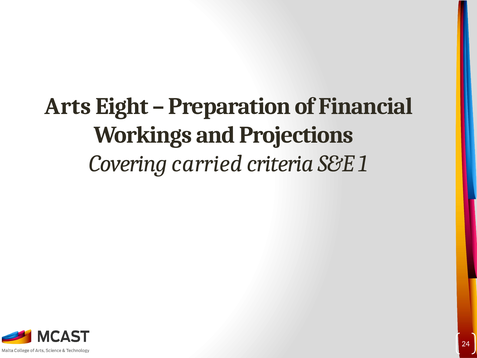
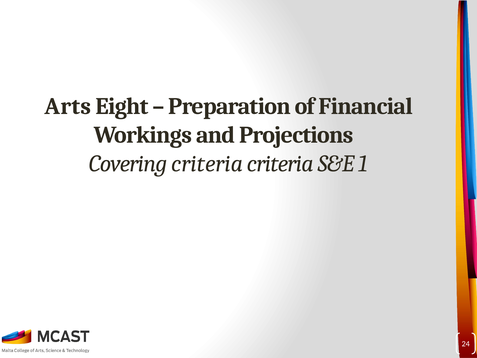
Covering carried: carried -> criteria (207, 164)
